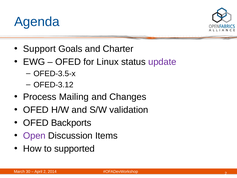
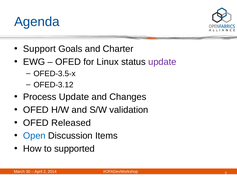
Process Mailing: Mailing -> Update (74, 97)
Backports: Backports -> Released (71, 123)
Open colour: purple -> blue (34, 136)
